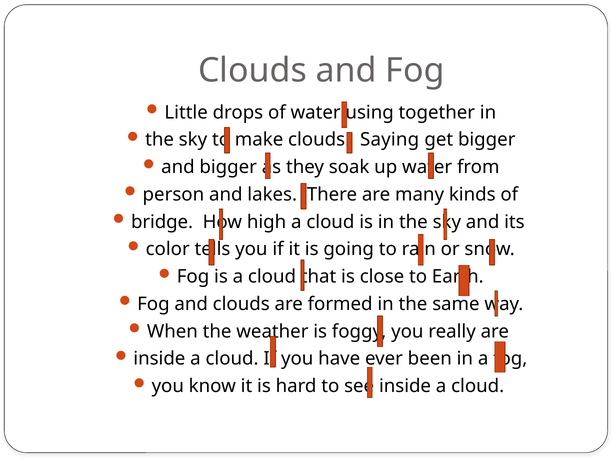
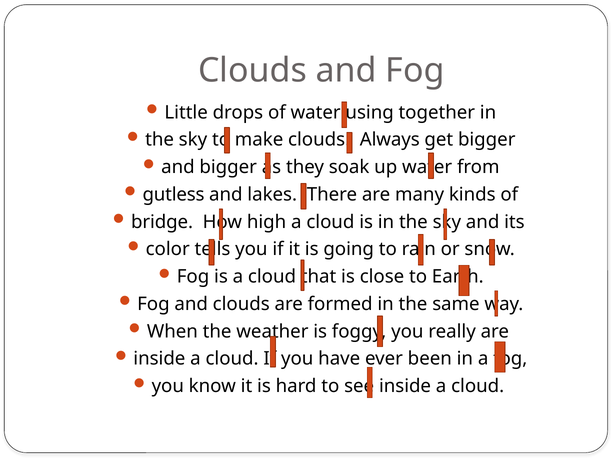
Saying: Saying -> Always (390, 140)
person: person -> gutless (174, 195)
